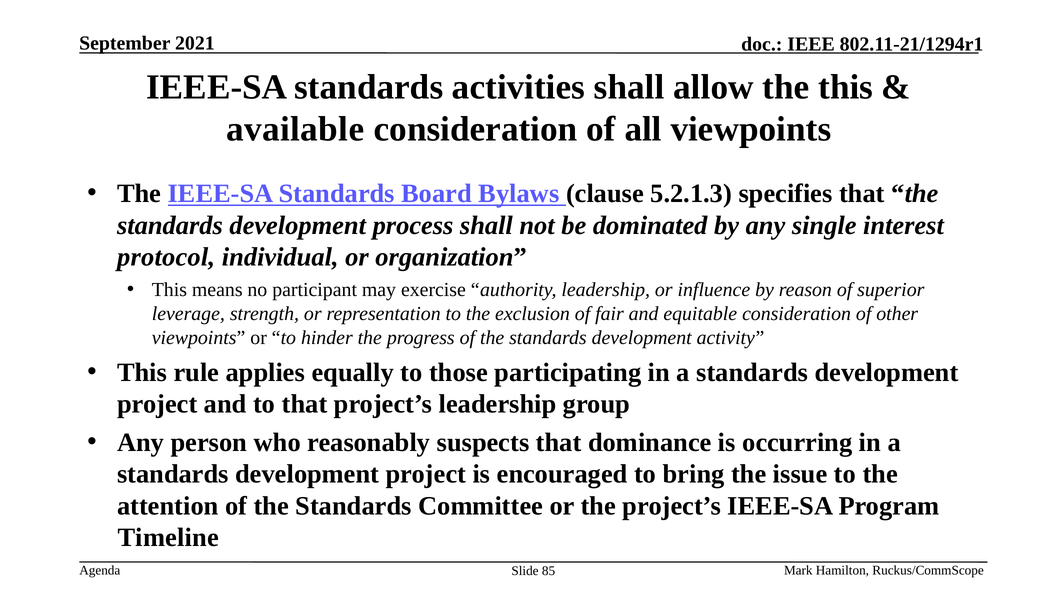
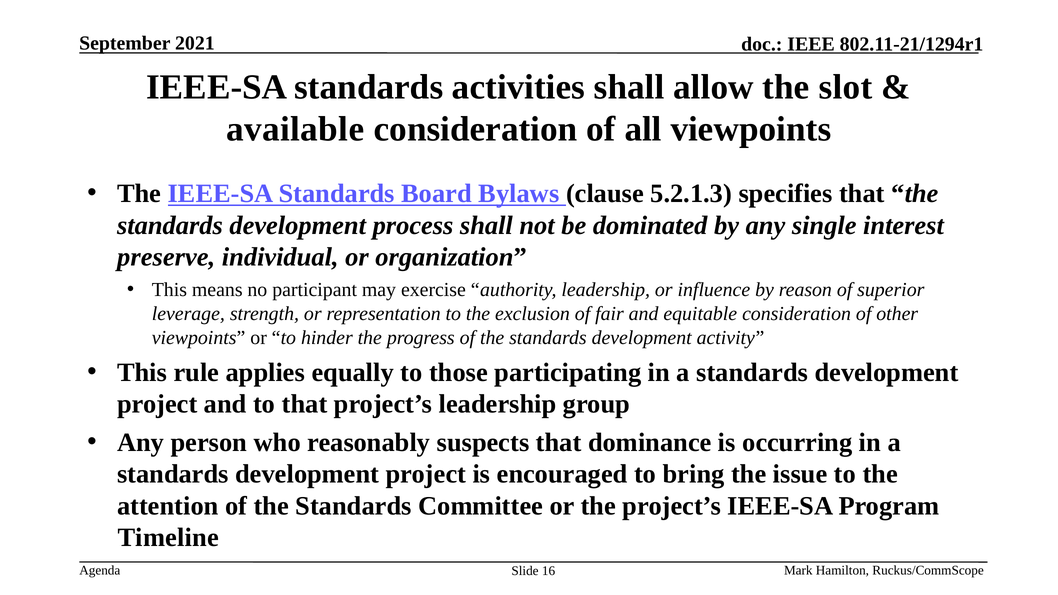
the this: this -> slot (846, 87)
protocol: protocol -> preserve (166, 257)
85: 85 -> 16 (549, 571)
